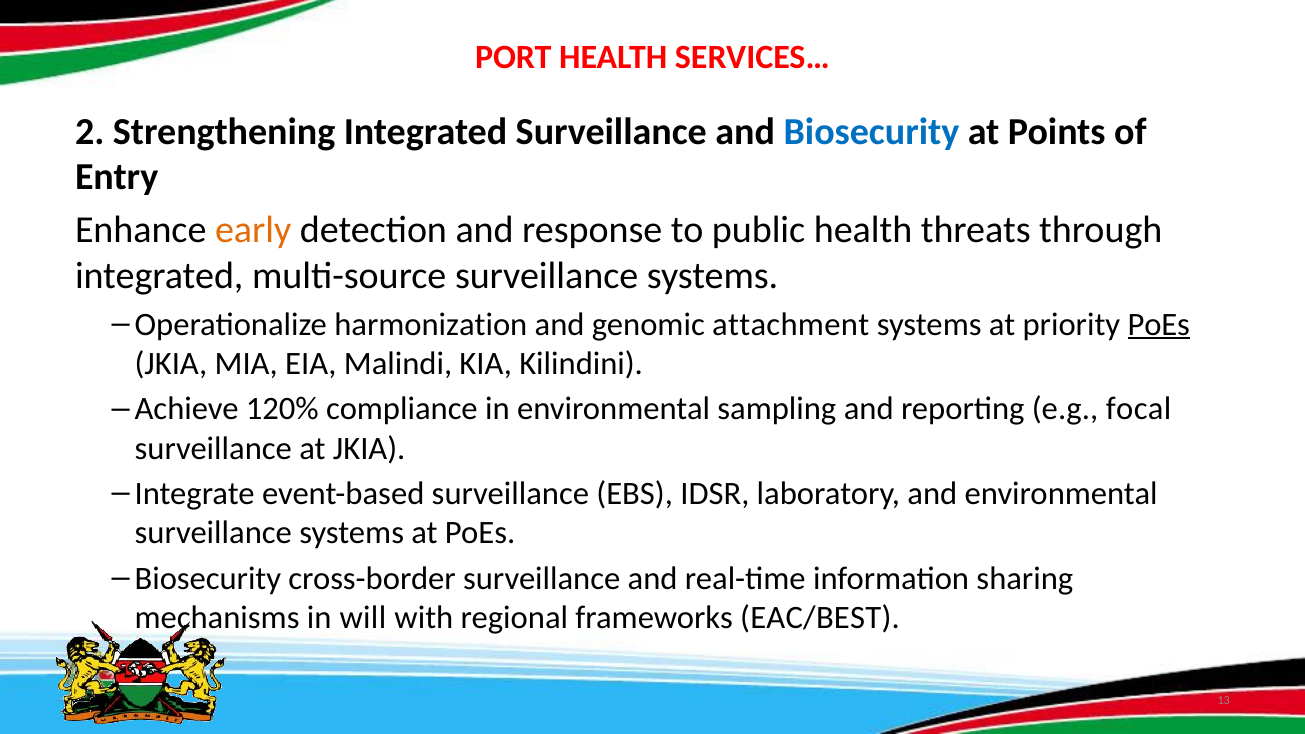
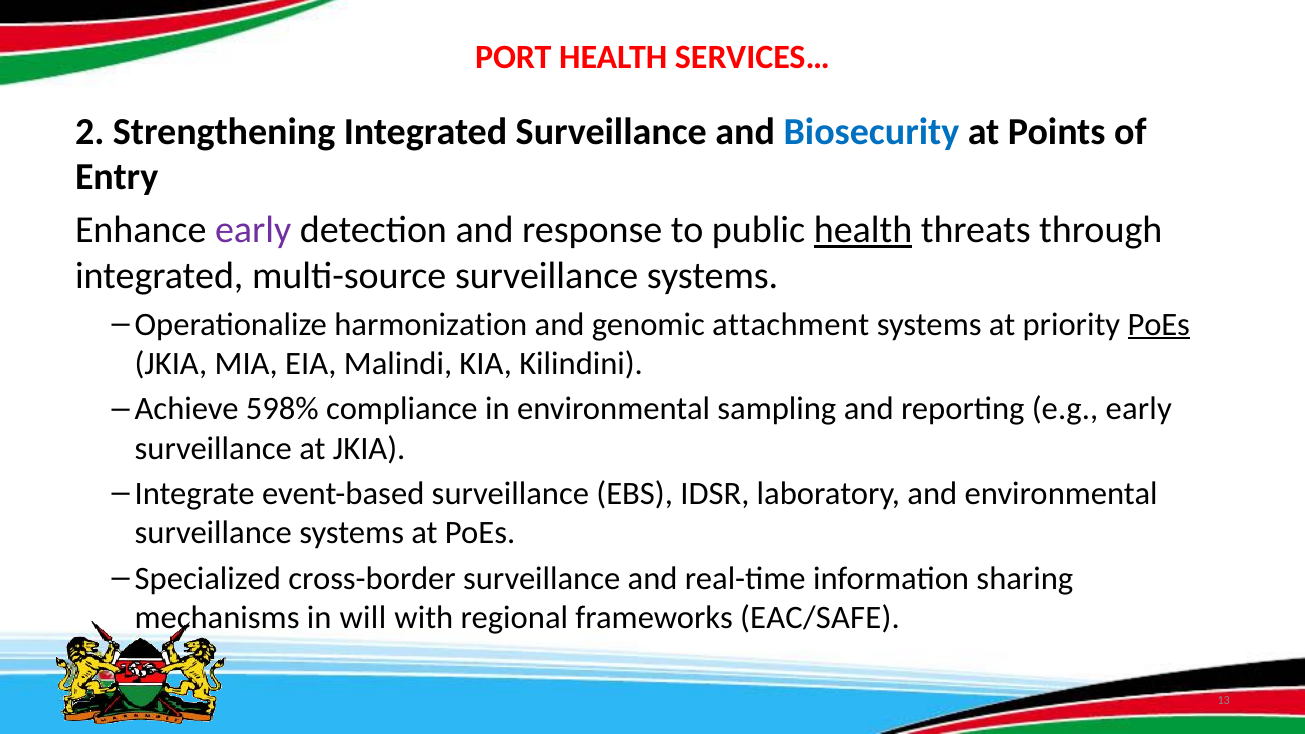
early colour: orange -> purple (253, 230)
health underline: none -> present (863, 230)
120%: 120% -> 598% (282, 409)
e.g focal: focal -> early (1139, 409)
Biosecurity: Biosecurity -> Specialized (208, 579)
EAC/BEST: EAC/BEST -> EAC/SAFE (820, 618)
